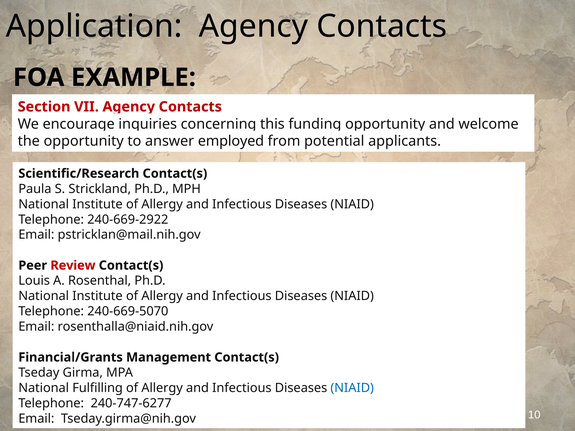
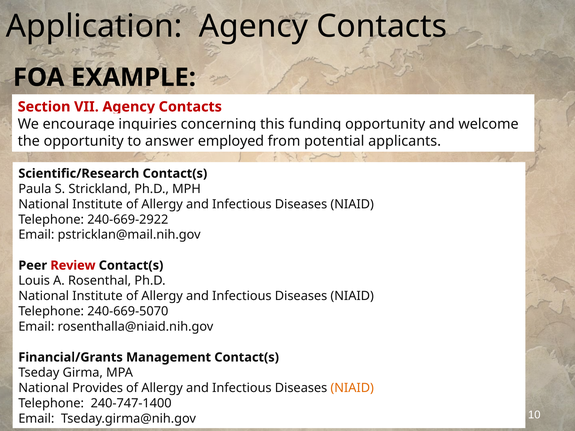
Fulfilling: Fulfilling -> Provides (98, 388)
NIAID colour: blue -> orange (352, 388)
240-747-6277: 240-747-6277 -> 240-747-1400 (131, 403)
